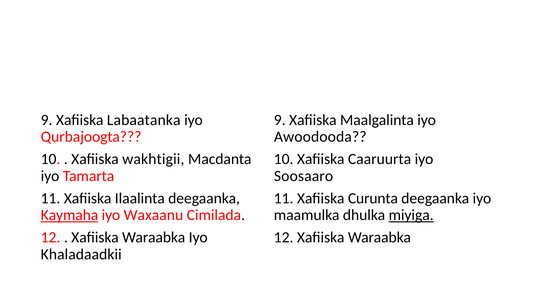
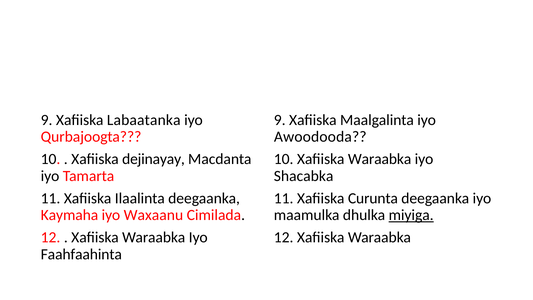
wakhtigii: wakhtigii -> dejinayay (153, 159)
10 Xafiiska Caaruurta: Caaruurta -> Waraabka (380, 159)
Soosaaro: Soosaaro -> Shacabka (304, 176)
Kaymaha underline: present -> none (69, 215)
Khaladaadkii: Khaladaadkii -> Faahfaahinta (81, 254)
